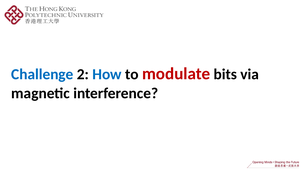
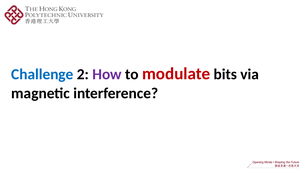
How colour: blue -> purple (107, 74)
